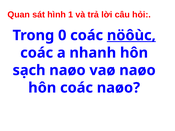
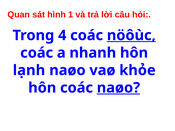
0: 0 -> 4 (62, 35)
sạch: sạch -> lạnh (29, 70)
vaø naøo: naøo -> khỏe (137, 70)
naøo underline: none -> present (118, 88)
